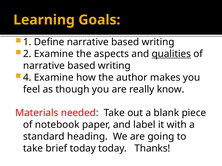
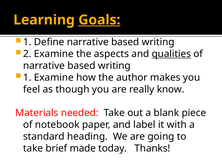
Goals underline: none -> present (99, 20)
4: 4 -> 1 (27, 78)
brief today: today -> made (83, 149)
